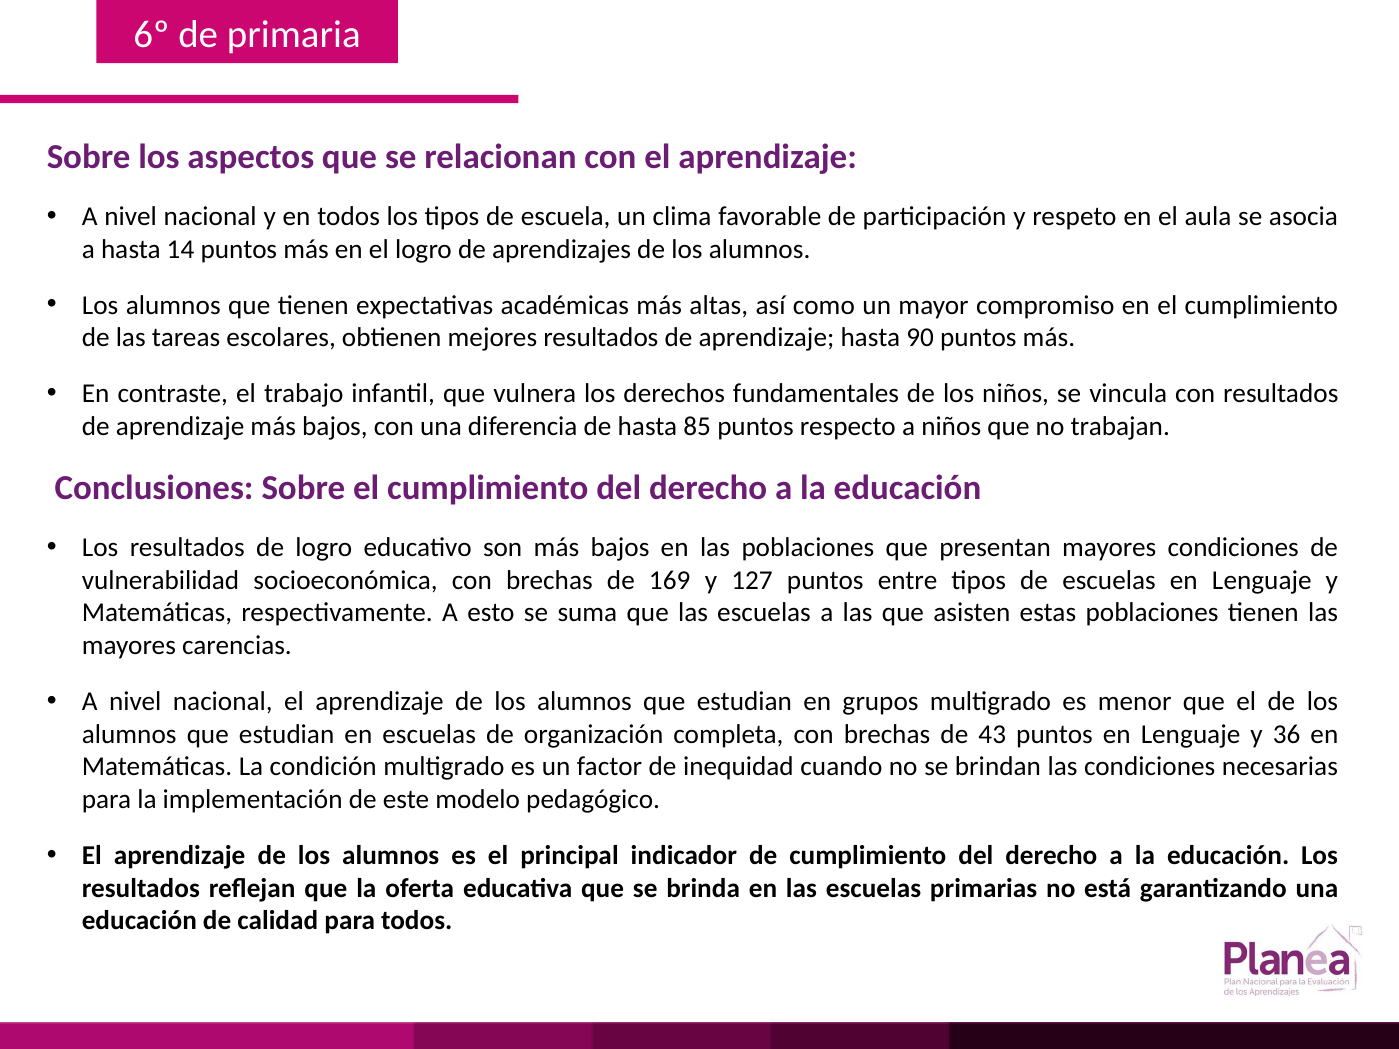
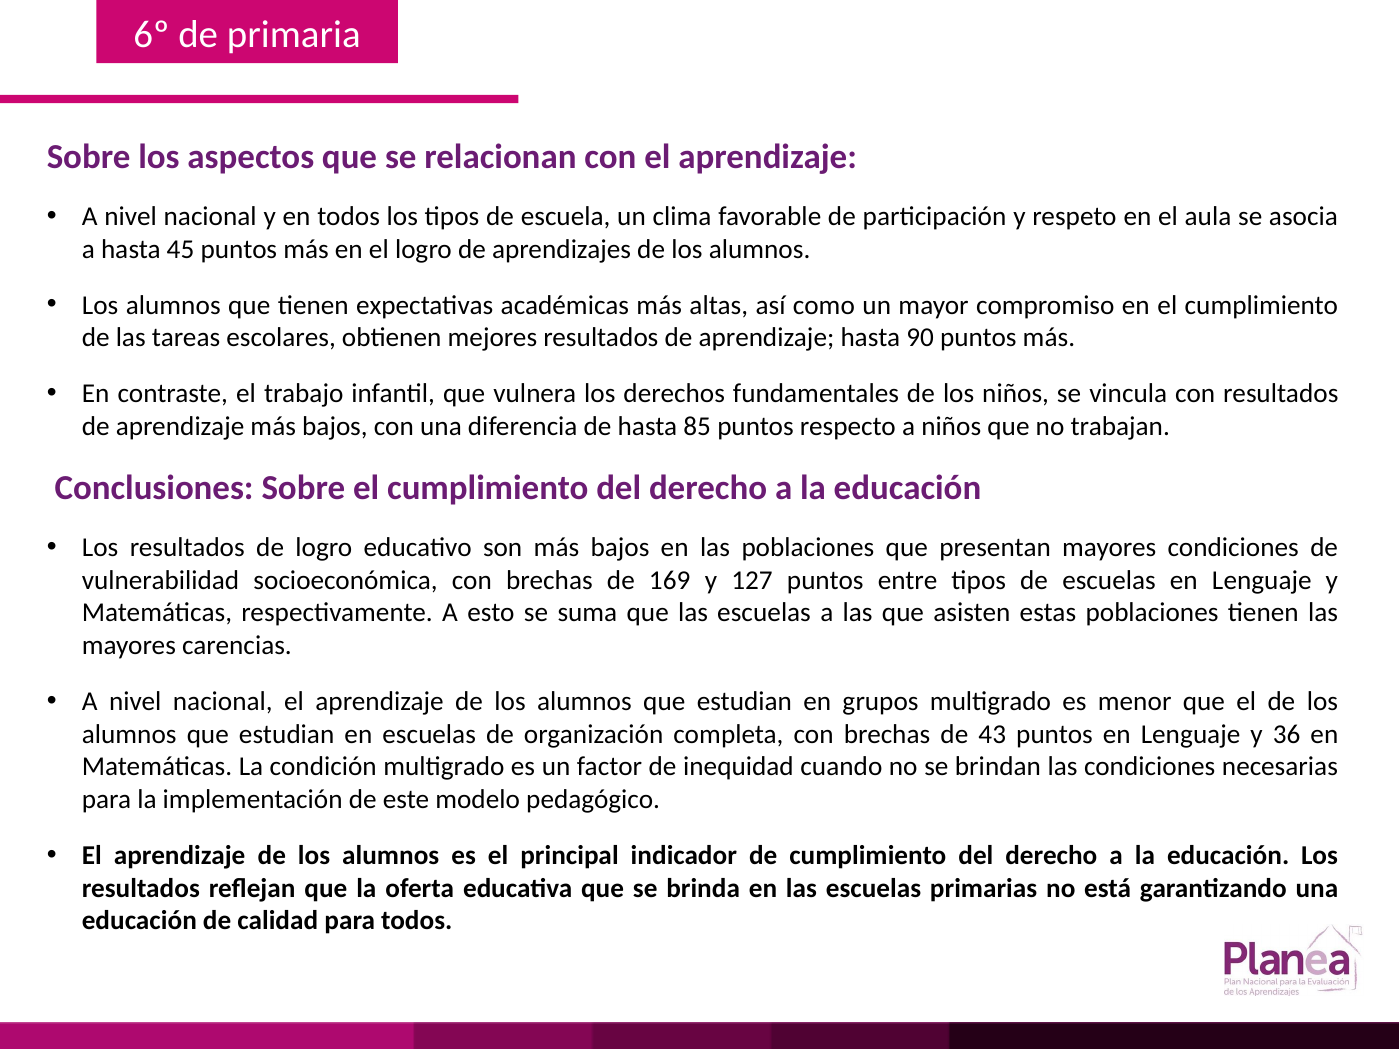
14: 14 -> 45 (181, 249)
